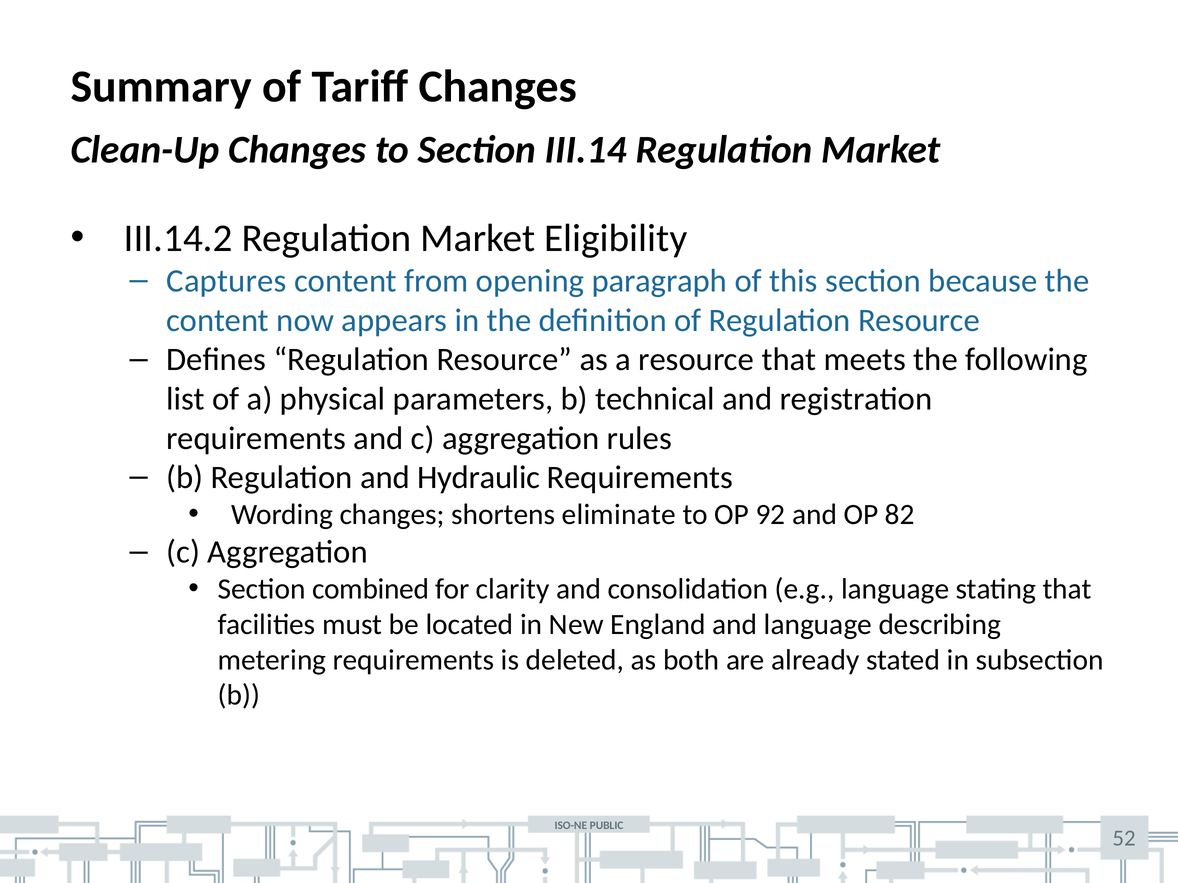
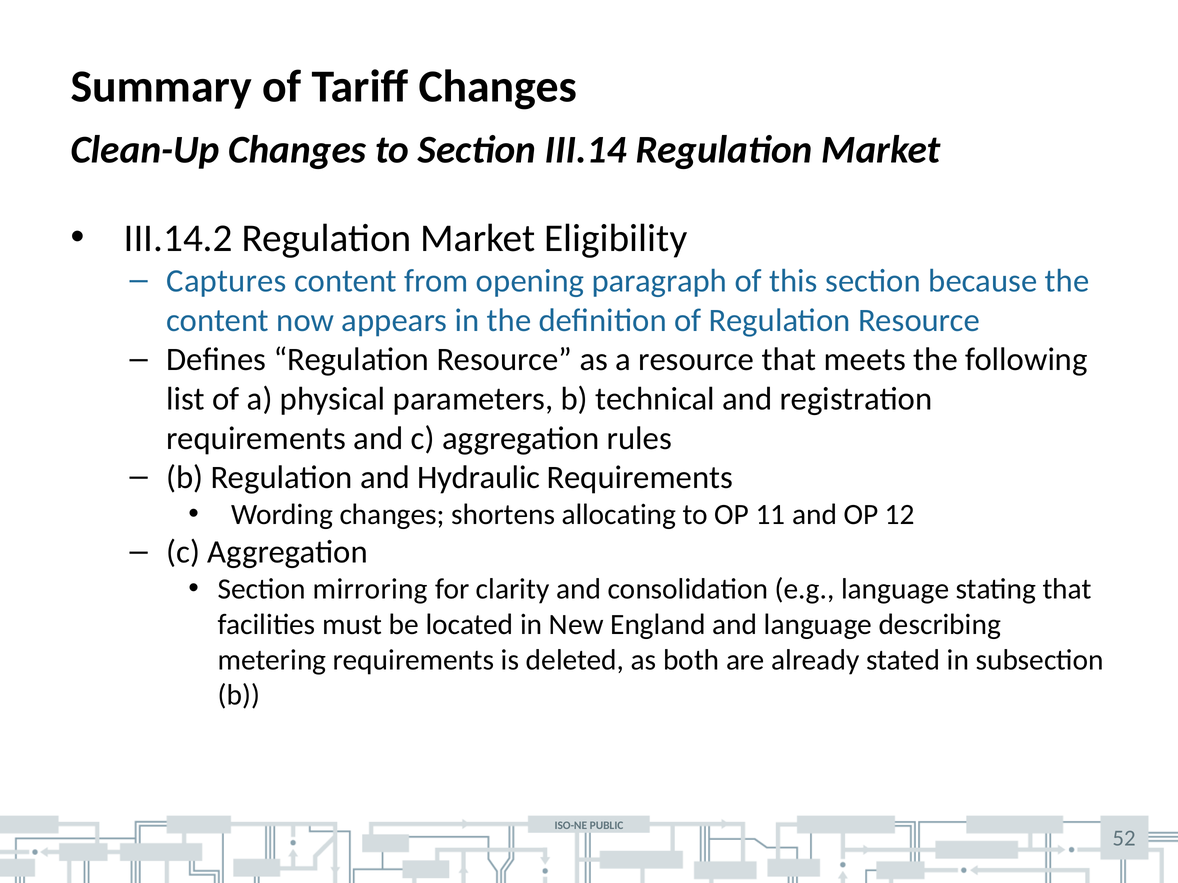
eliminate: eliminate -> allocating (619, 515)
92: 92 -> 11 (770, 515)
82: 82 -> 12 (900, 515)
combined: combined -> mirroring (370, 590)
